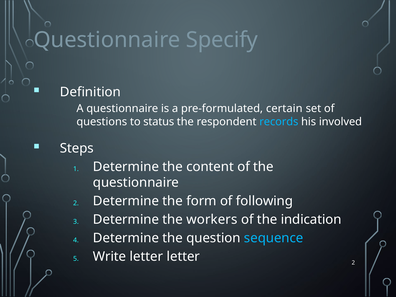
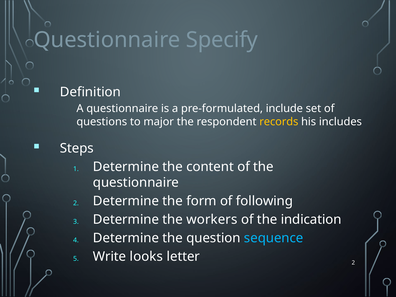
certain: certain -> include (284, 109)
status: status -> major (159, 122)
records colour: light blue -> yellow (279, 122)
involved: involved -> includes (340, 122)
Write letter: letter -> looks (146, 257)
